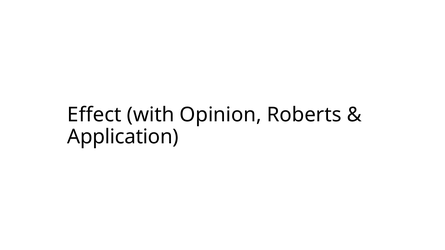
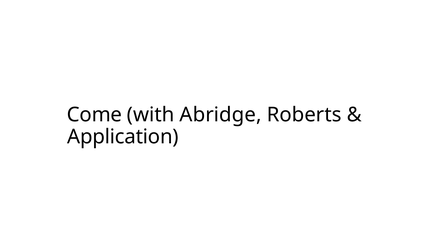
Effect: Effect -> Come (95, 115)
Opinion: Opinion -> Abridge (221, 115)
